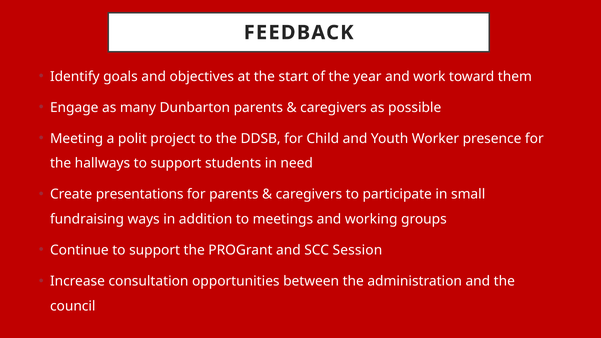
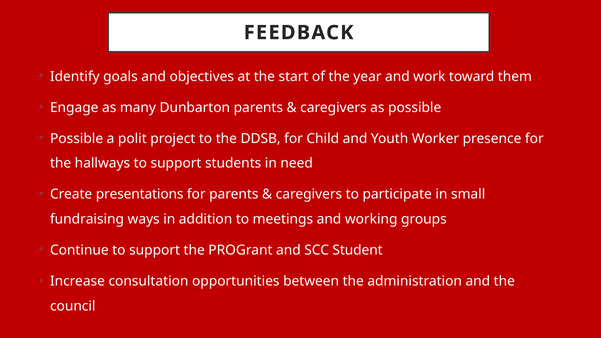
Meeting: Meeting -> Possible (77, 139)
Session: Session -> Student (358, 250)
